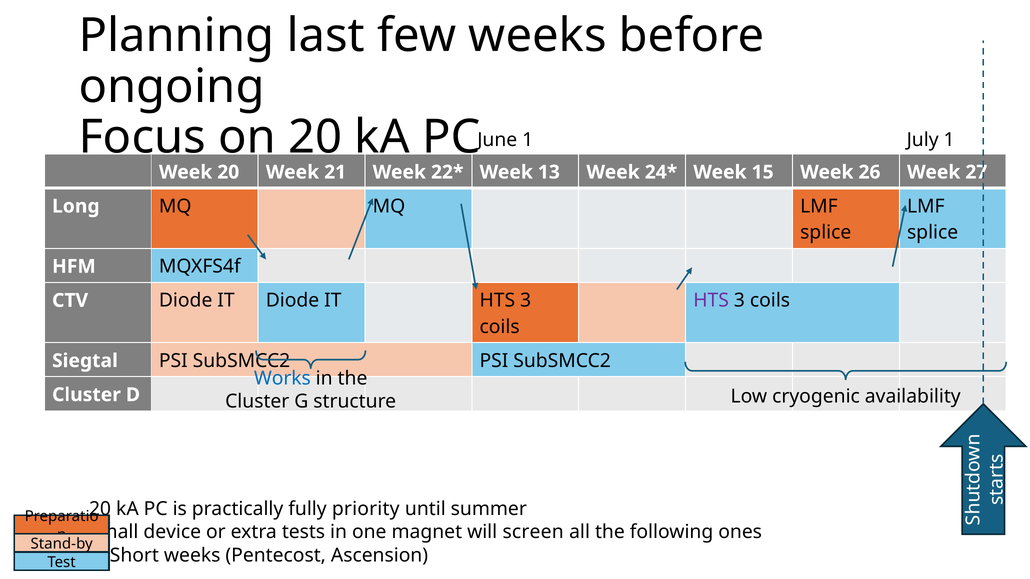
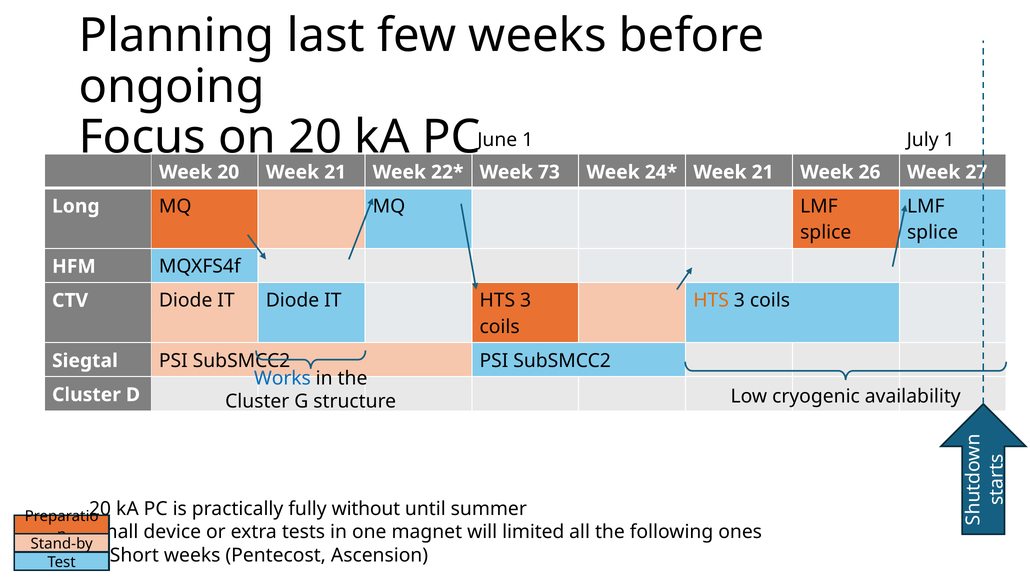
13: 13 -> 73 (549, 172)
15: 15 -> 21 (763, 172)
HTS colour: purple -> orange (711, 301)
priority: priority -> without (366, 509)
screen: screen -> limited (533, 532)
